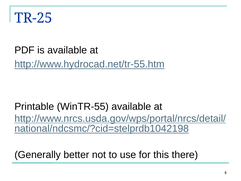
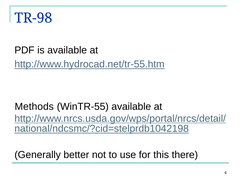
TR-25: TR-25 -> TR-98 (33, 18)
Printable: Printable -> Methods (34, 106)
